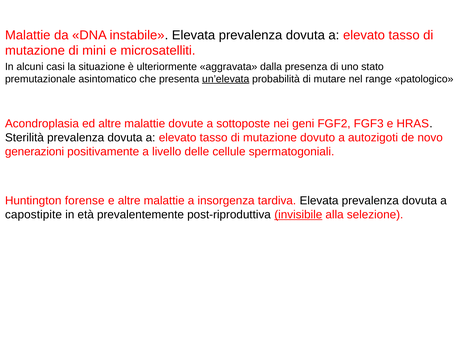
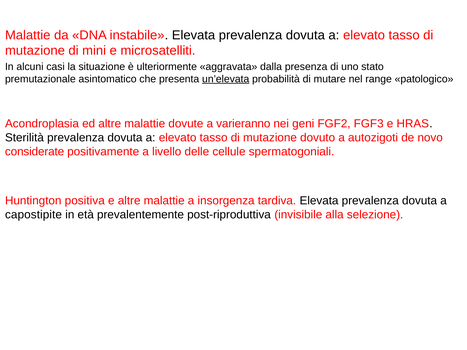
sottoposte: sottoposte -> varieranno (243, 124)
generazioni: generazioni -> considerate (35, 152)
forense: forense -> positiva (85, 201)
invisibile underline: present -> none (298, 215)
